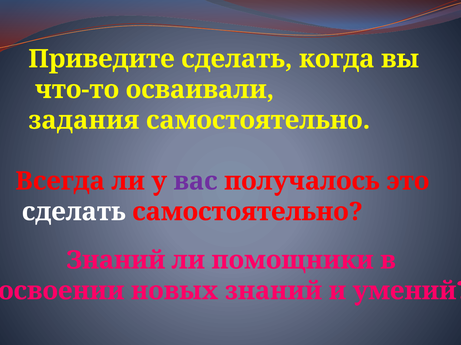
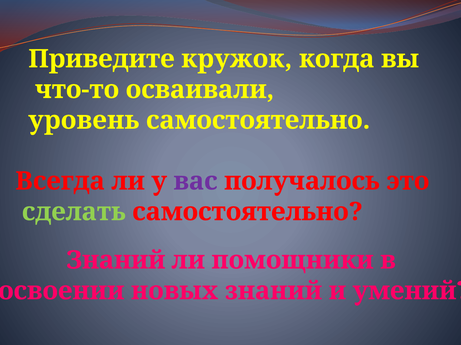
Приведите сделать: сделать -> кружок (237, 59)
задания: задания -> уровень (84, 121)
сделать colour: white -> light green (74, 212)
